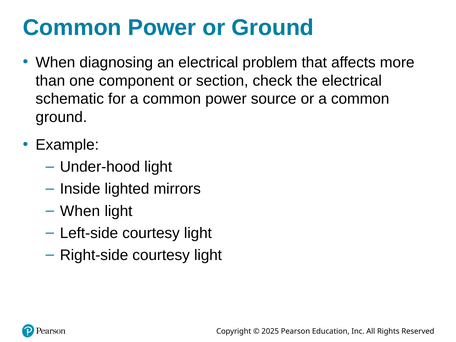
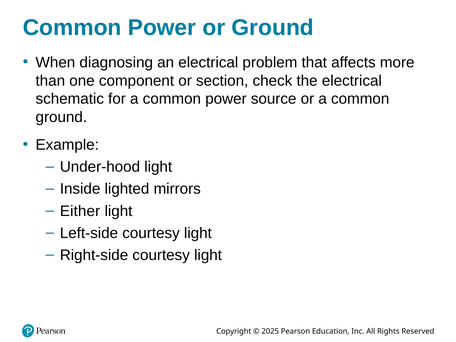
When: When -> Either (80, 211)
